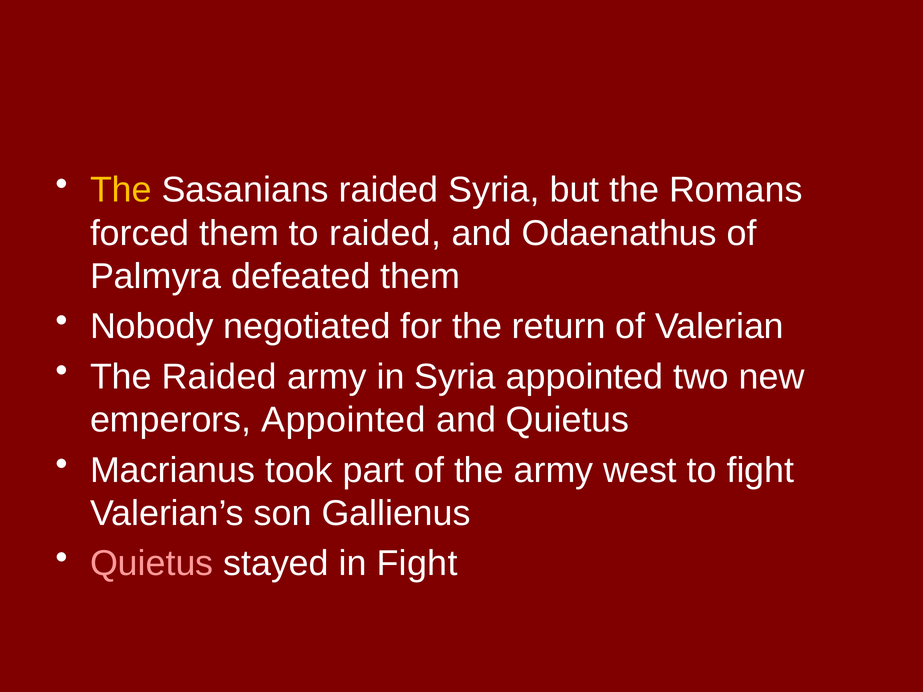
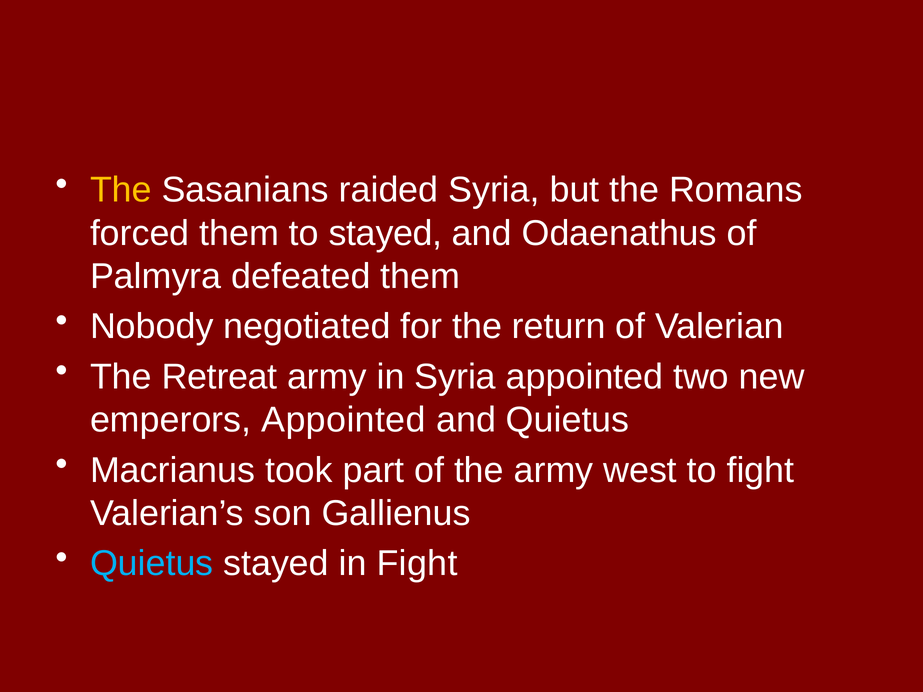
to raided: raided -> stayed (386, 233)
The Raided: Raided -> Retreat (220, 377)
Quietus colour: pink -> light blue (152, 564)
